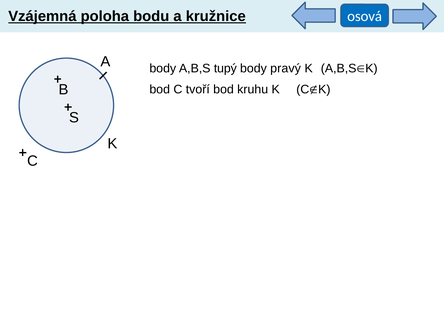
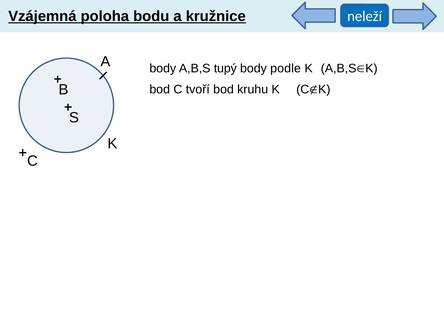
osová: osová -> neleží (365, 16)
pravý: pravý -> podle (286, 69)
